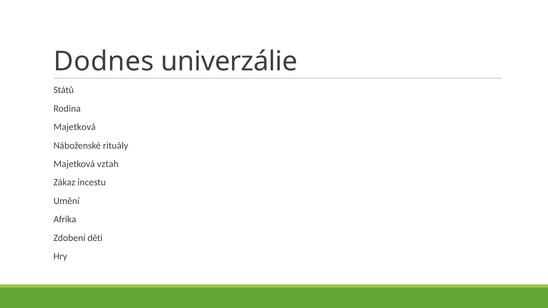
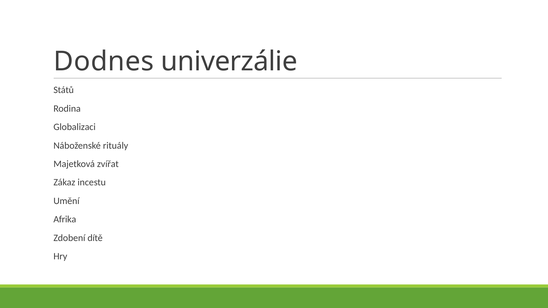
Majetková: Majetková -> Globalizaci (75, 127)
vztah: vztah -> zvířat (108, 164)
děti: děti -> dítě (95, 238)
